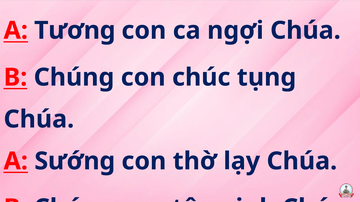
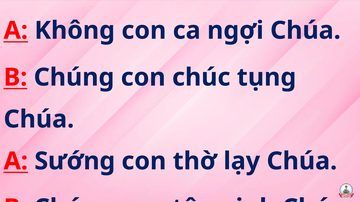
Tương: Tương -> Không (75, 31)
